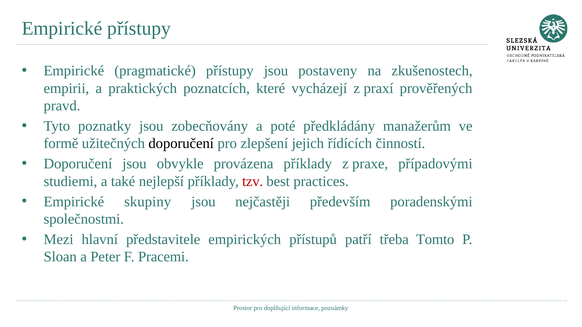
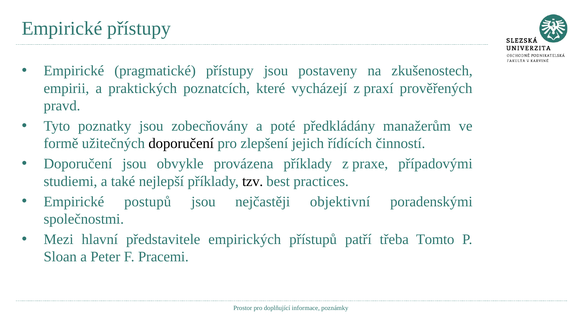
tzv colour: red -> black (253, 182)
skupiny: skupiny -> postupů (148, 202)
především: především -> objektivní (340, 202)
